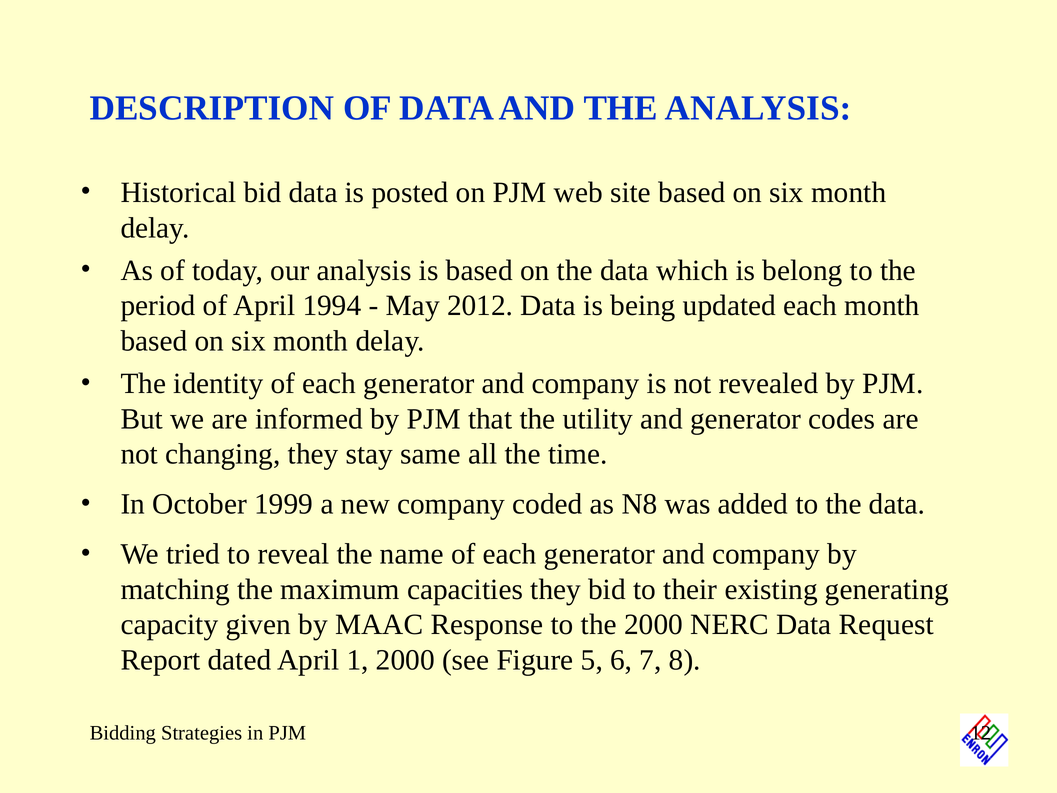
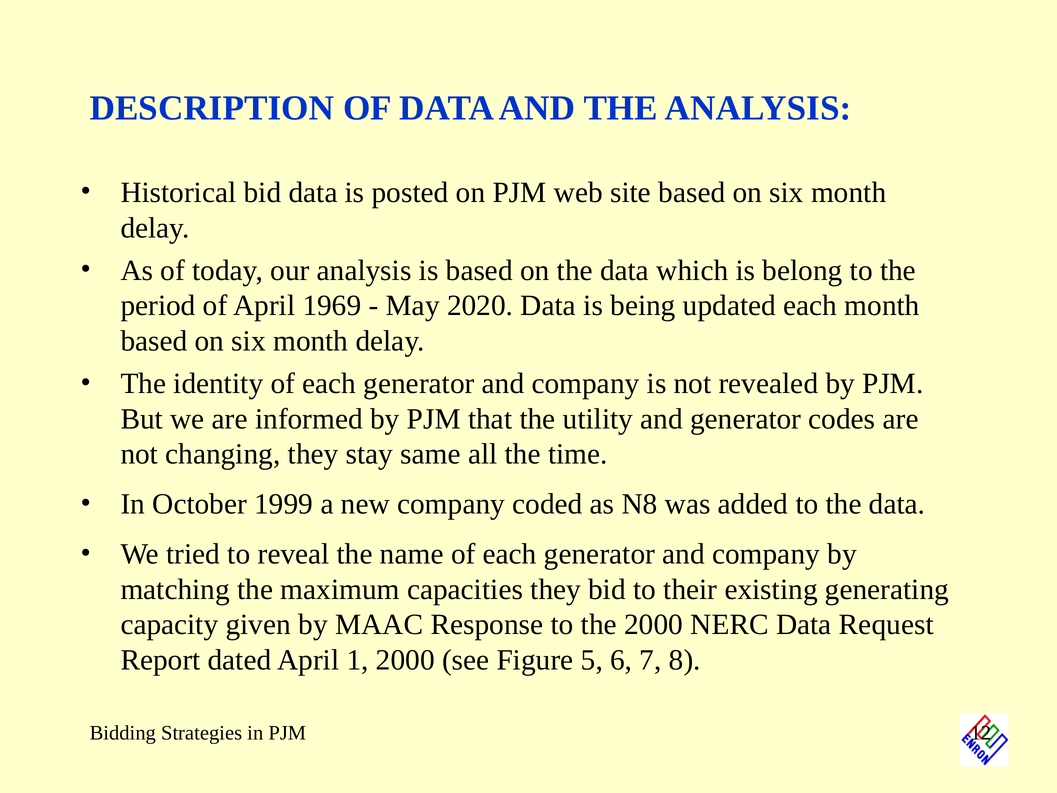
1994: 1994 -> 1969 (332, 306)
2012: 2012 -> 2020 (480, 306)
